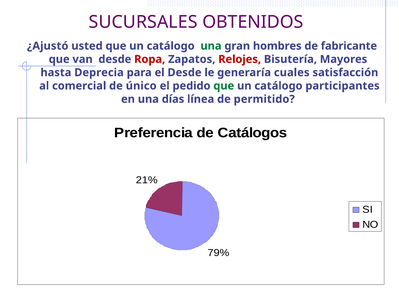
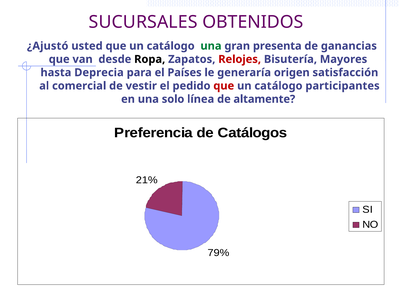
hombres: hombres -> presenta (277, 46)
fabricante: fabricante -> ganancias (349, 46)
Ropa colour: red -> black (150, 59)
el Desde: Desde -> Países (185, 73)
cuales: cuales -> origen (292, 73)
único: único -> vestir (141, 86)
que colour: green -> red (224, 86)
días: días -> solo (173, 99)
permitido: permitido -> altamente (264, 99)
